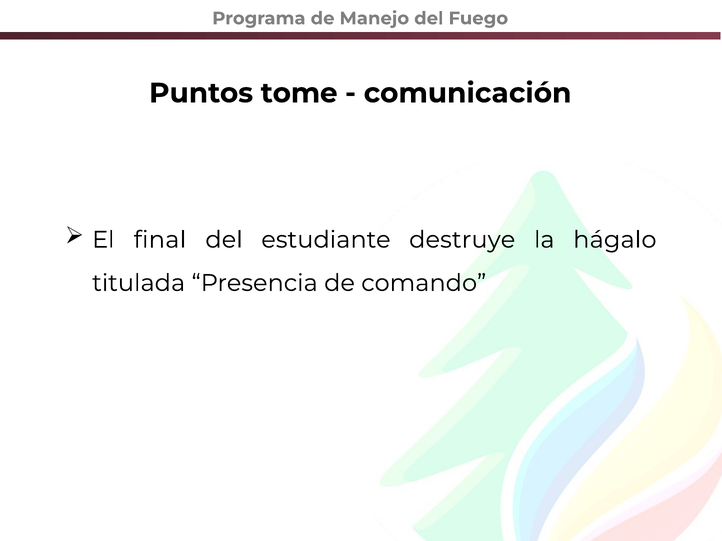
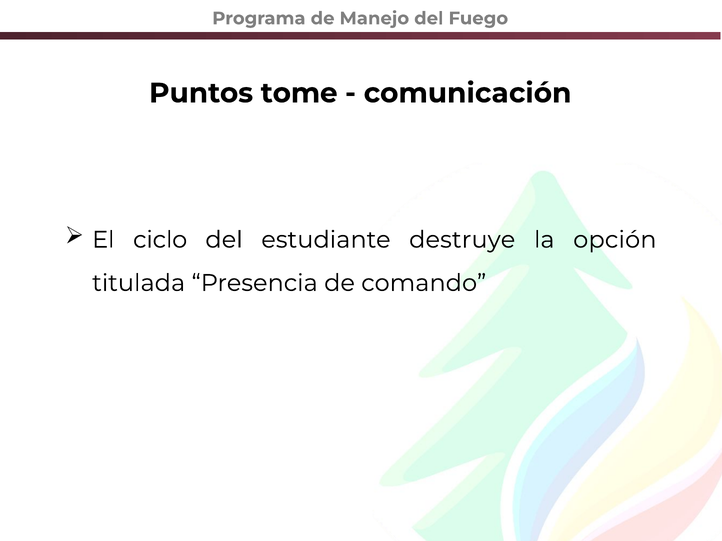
final: final -> ciclo (160, 240)
hágalo: hágalo -> opción (615, 240)
